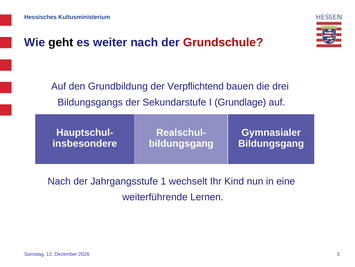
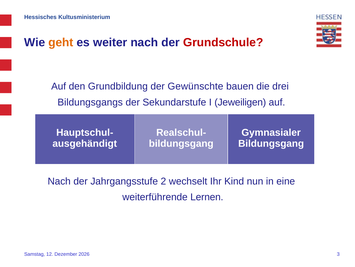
geht colour: black -> orange (61, 42)
Verpflichtend: Verpflichtend -> Gewünschte (195, 86)
Grundlage: Grundlage -> Jeweiligen (240, 102)
insbesondere: insbesondere -> ausgehändigt (85, 143)
1: 1 -> 2 (163, 181)
